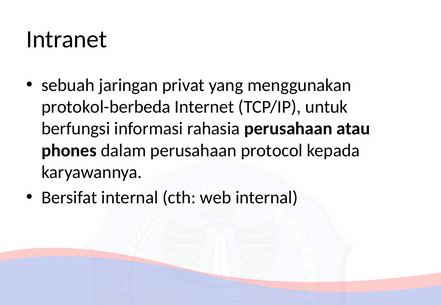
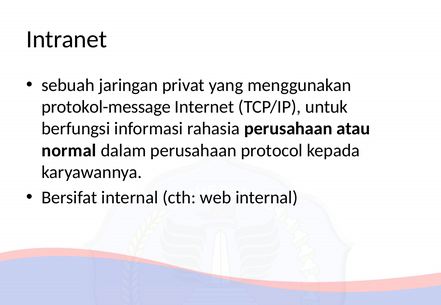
protokol-berbeda: protokol-berbeda -> protokol-message (106, 107)
phones: phones -> normal (69, 151)
